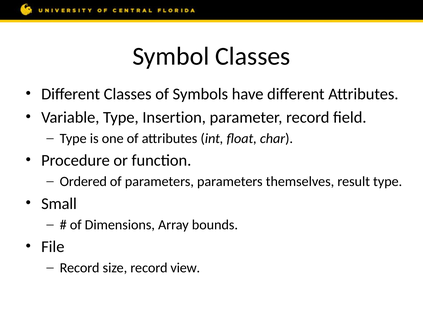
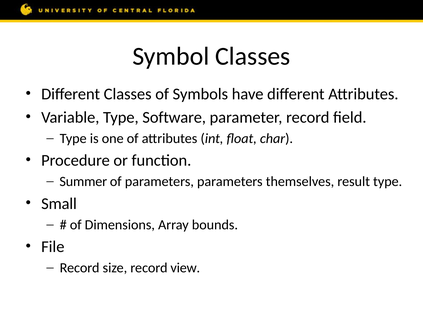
Insertion: Insertion -> Software (174, 117)
Ordered: Ordered -> Summer (83, 182)
